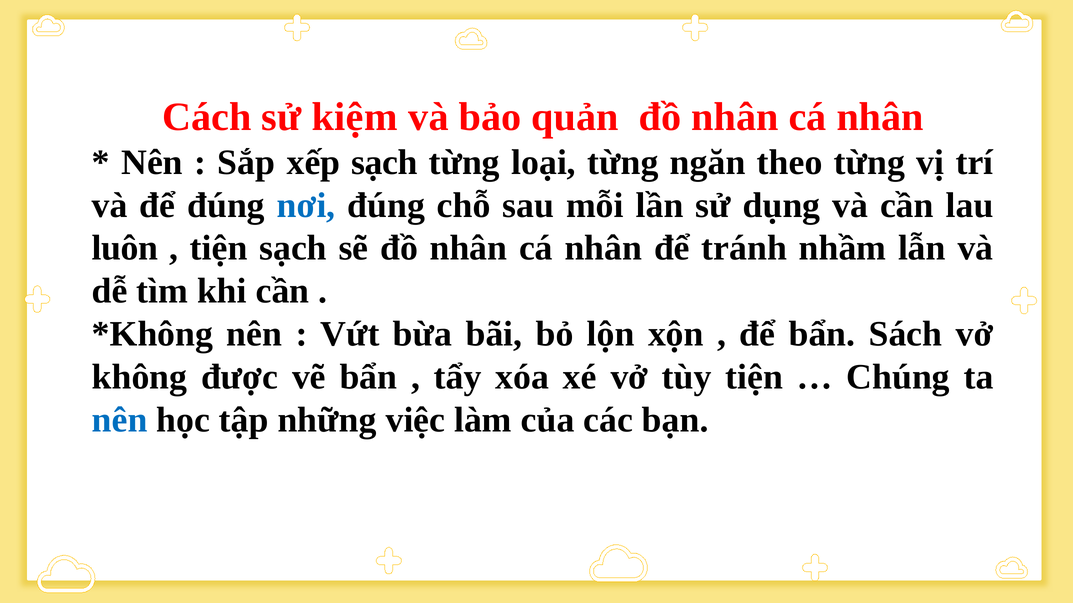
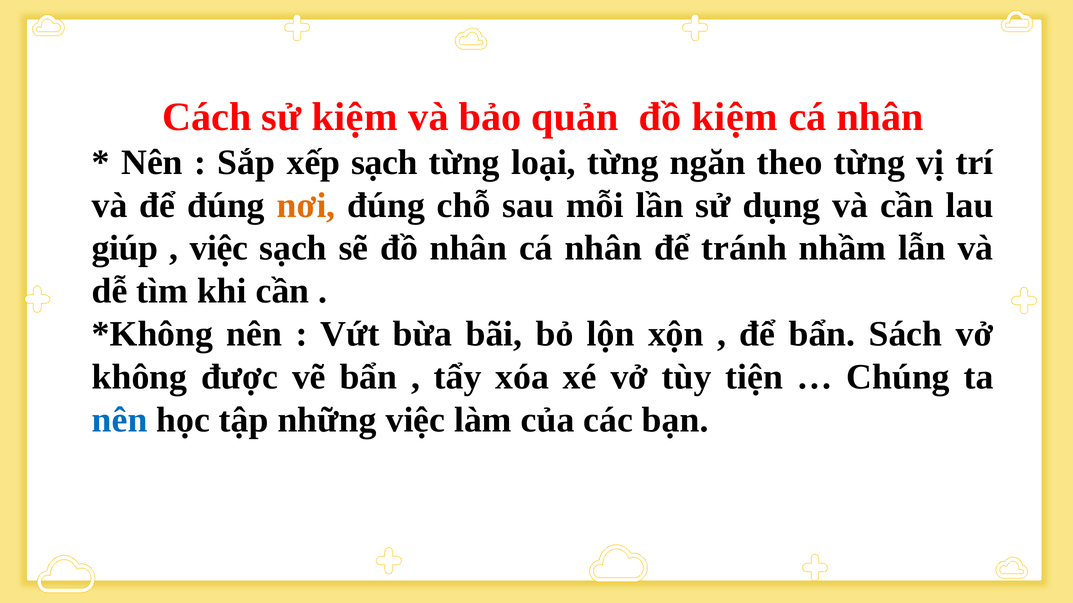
quản đồ nhân: nhân -> kiệm (735, 117)
nơi colour: blue -> orange (306, 205)
luôn: luôn -> giúp (125, 248)
tiện: tiện -> việc (219, 248)
